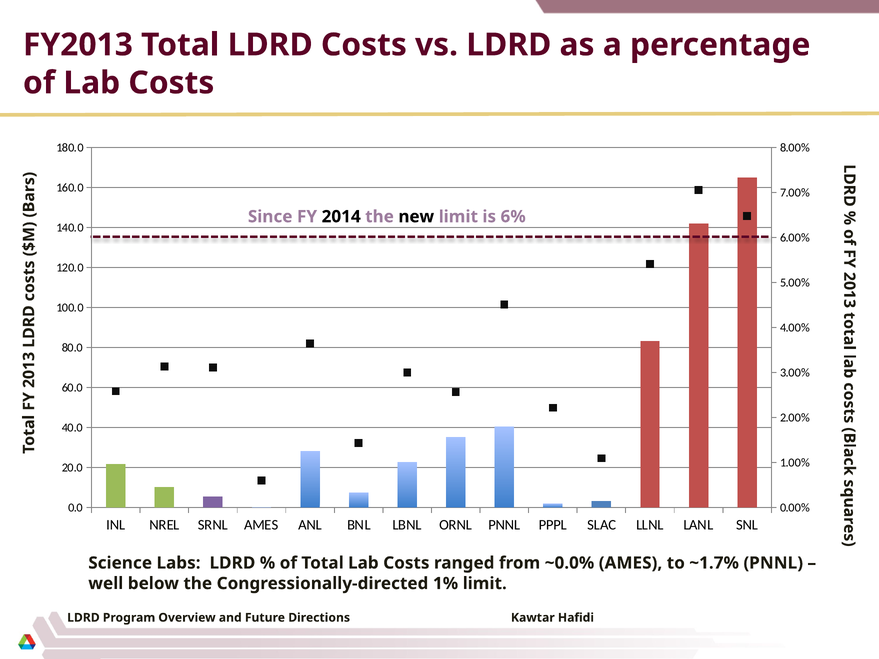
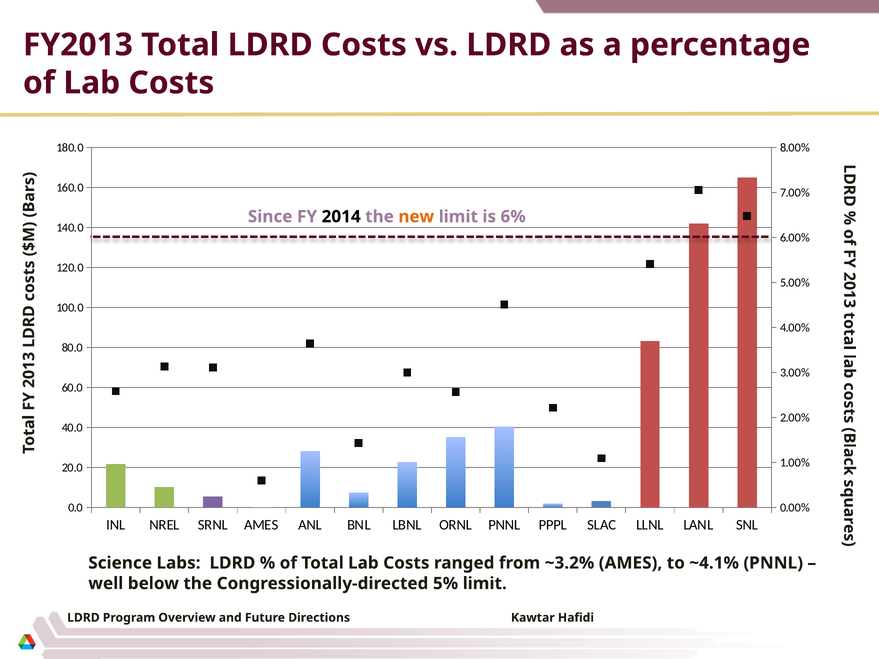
new colour: black -> orange (416, 217)
~0.0%: ~0.0% -> ~3.2% (570, 563)
~1.7%: ~1.7% -> ~4.1% (714, 563)
1%: 1% -> 5% (446, 584)
